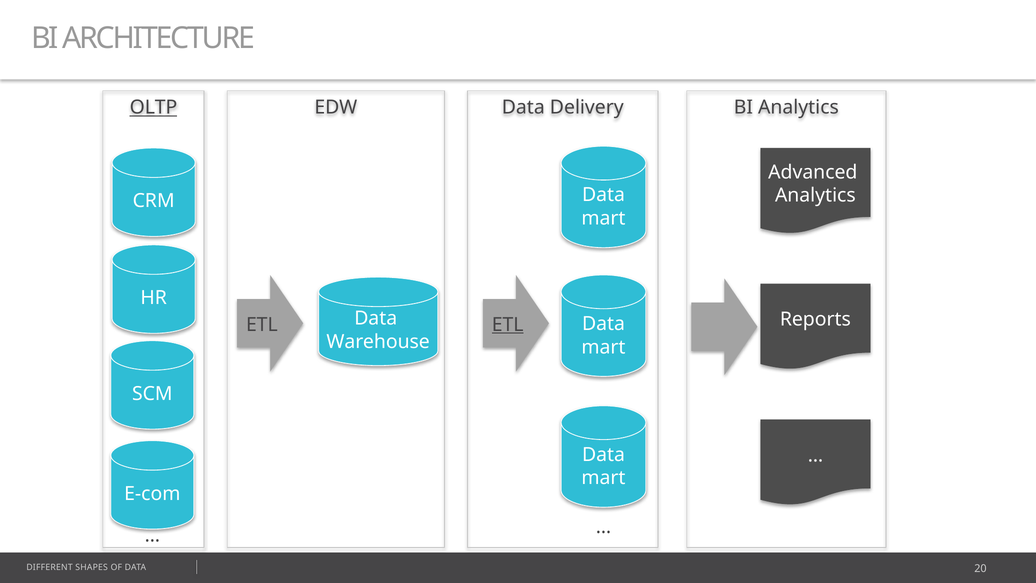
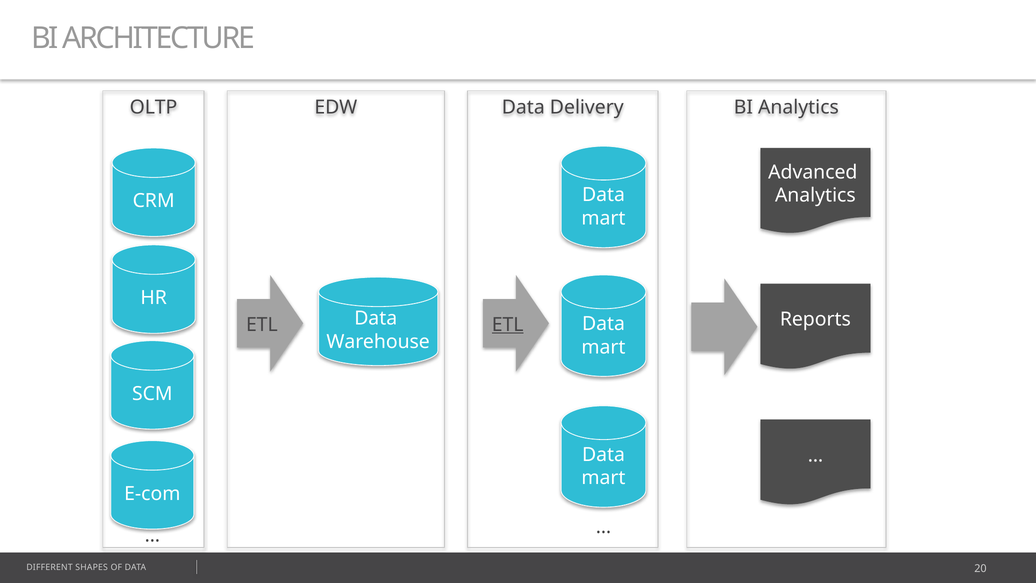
OLTP underline: present -> none (154, 107)
